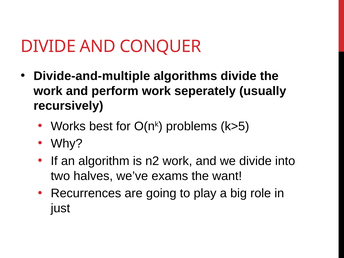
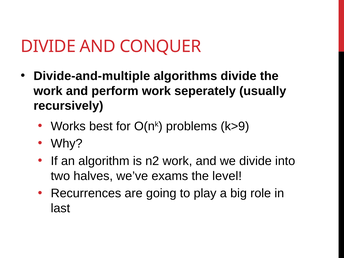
k>5: k>5 -> k>9 (235, 126)
want: want -> level (227, 176)
just: just -> last (60, 208)
